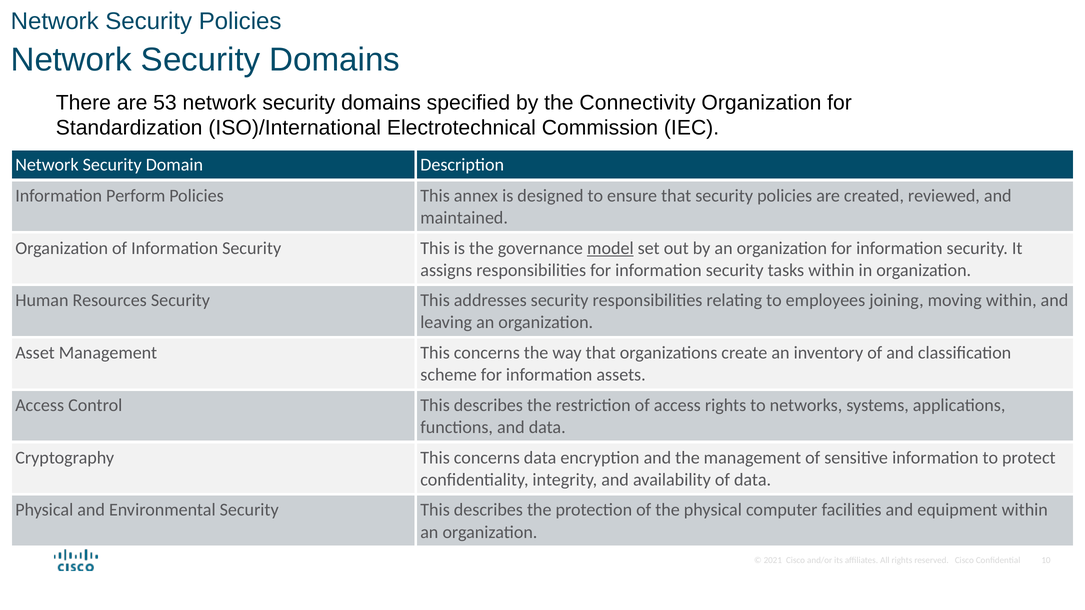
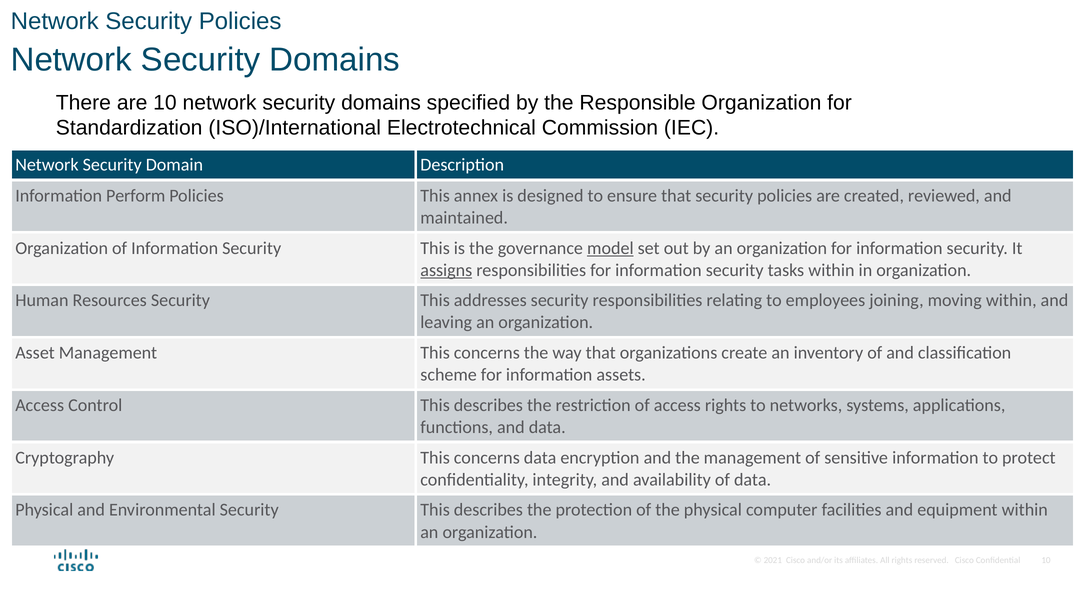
are 53: 53 -> 10 (165, 103)
Connectivity: Connectivity -> Responsible (638, 103)
assigns underline: none -> present (446, 270)
